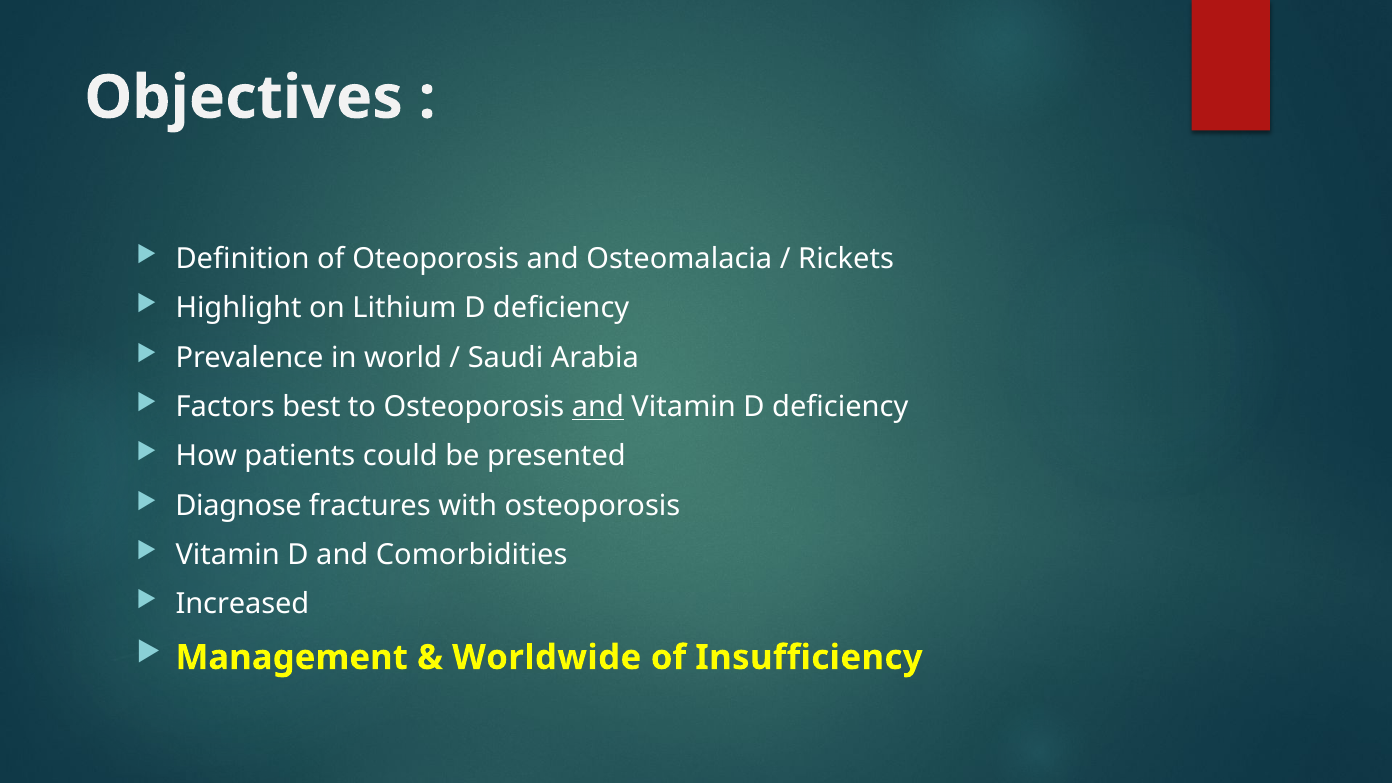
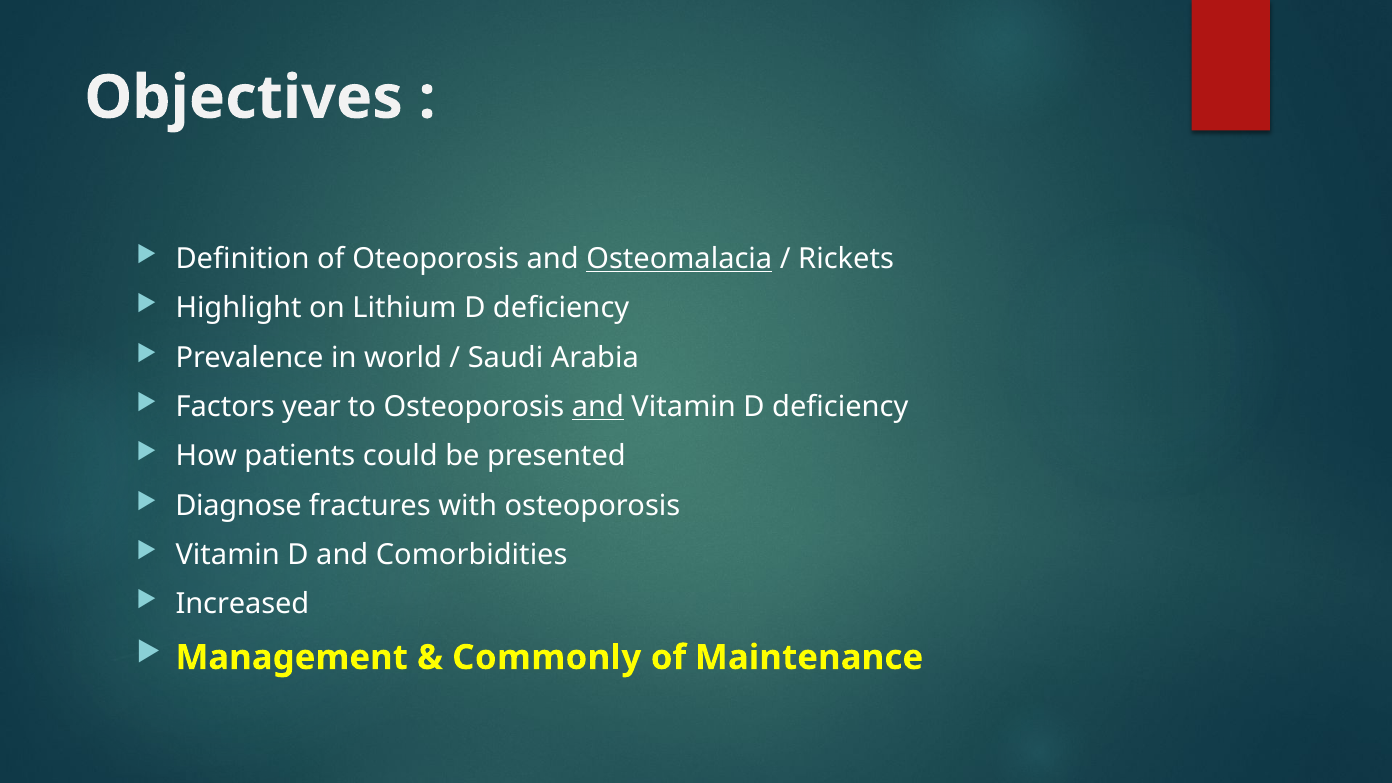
Osteomalacia underline: none -> present (679, 259)
best: best -> year (312, 407)
Worldwide: Worldwide -> Commonly (547, 658)
Insufficiency: Insufficiency -> Maintenance (809, 658)
